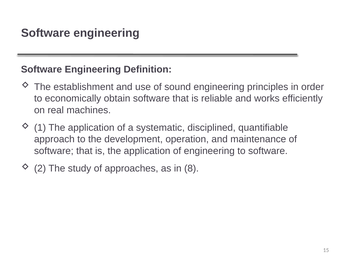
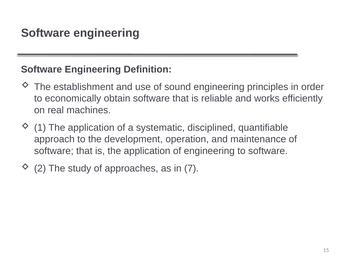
8: 8 -> 7 (192, 169)
